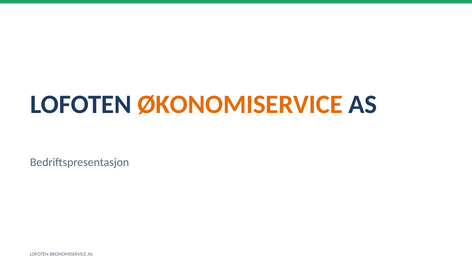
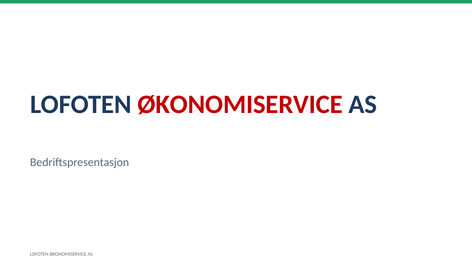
ØKONOMISERVICE colour: orange -> red (240, 105)
